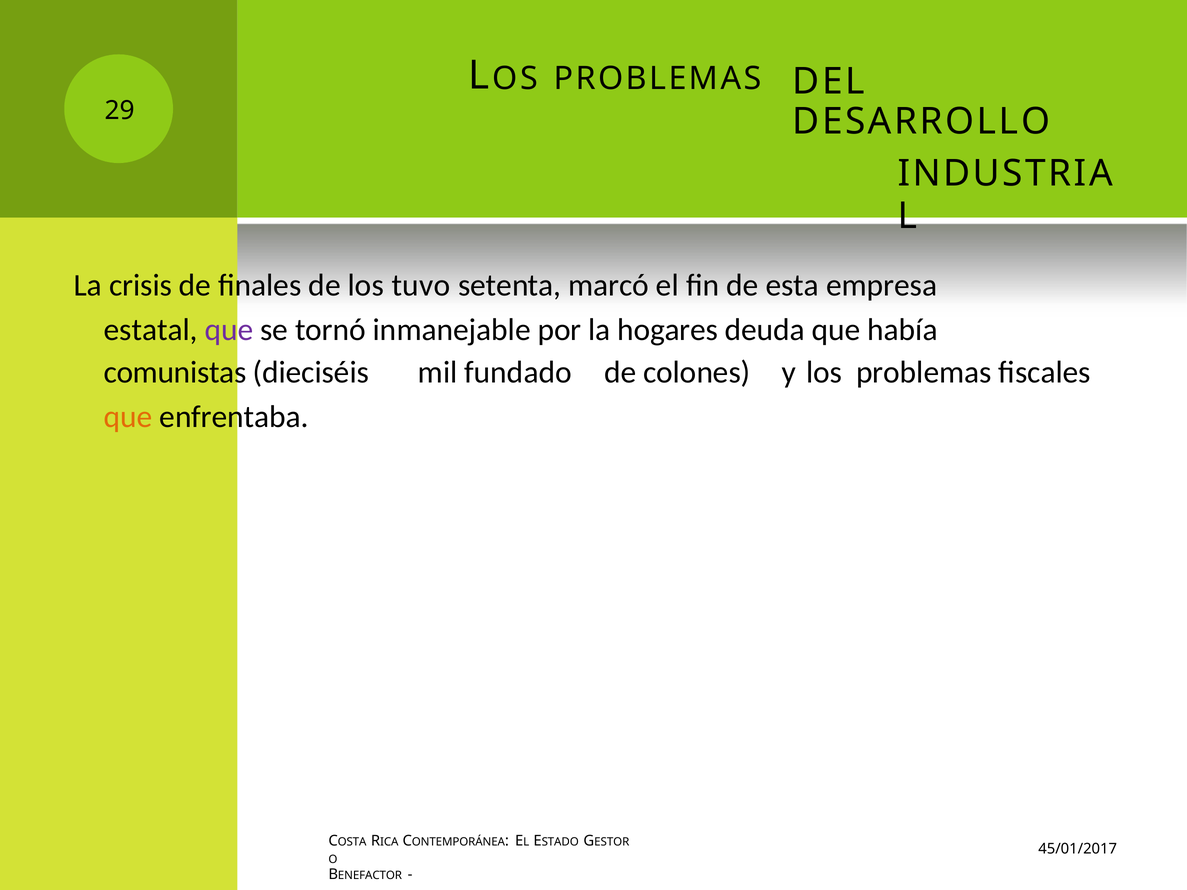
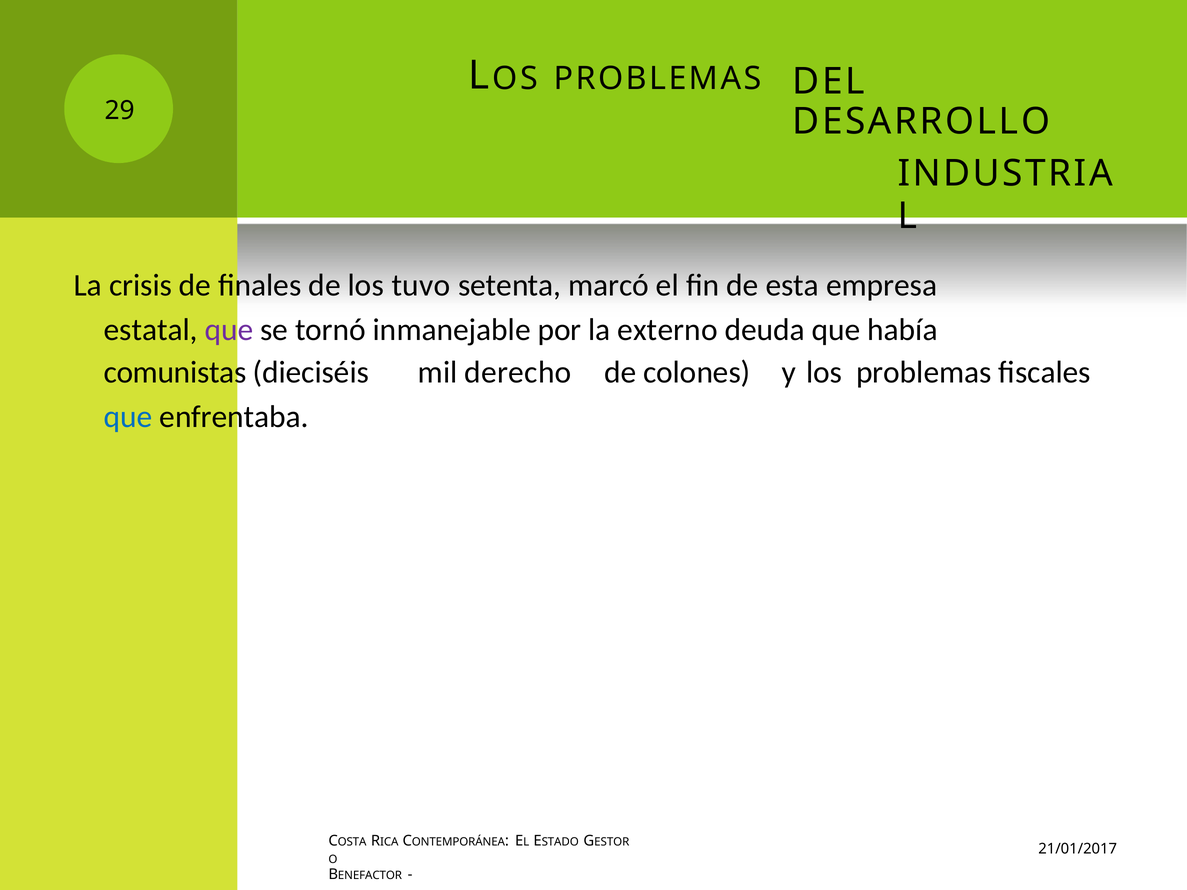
hogares: hogares -> externo (667, 330)
fundado: fundado -> derecho (518, 373)
que colour: orange -> blue (128, 417)
45/01/2017: 45/01/2017 -> 21/01/2017 (1078, 849)
